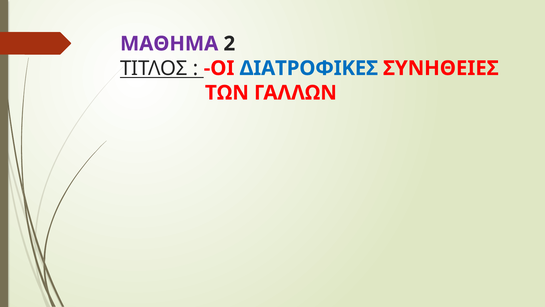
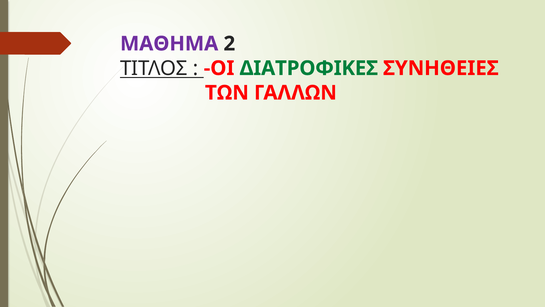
ΔΙΑΤΡΟΦΙΚΕΣ colour: blue -> green (309, 68)
